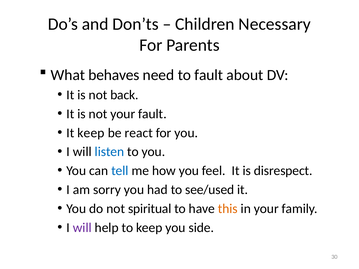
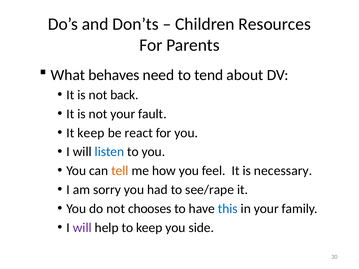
Necessary: Necessary -> Resources (275, 24)
to fault: fault -> tend (209, 75)
tell colour: blue -> orange (120, 171)
disrespect: disrespect -> necessary (283, 171)
see/used: see/used -> see/rape (210, 190)
spiritual: spiritual -> chooses (150, 209)
this colour: orange -> blue (228, 209)
